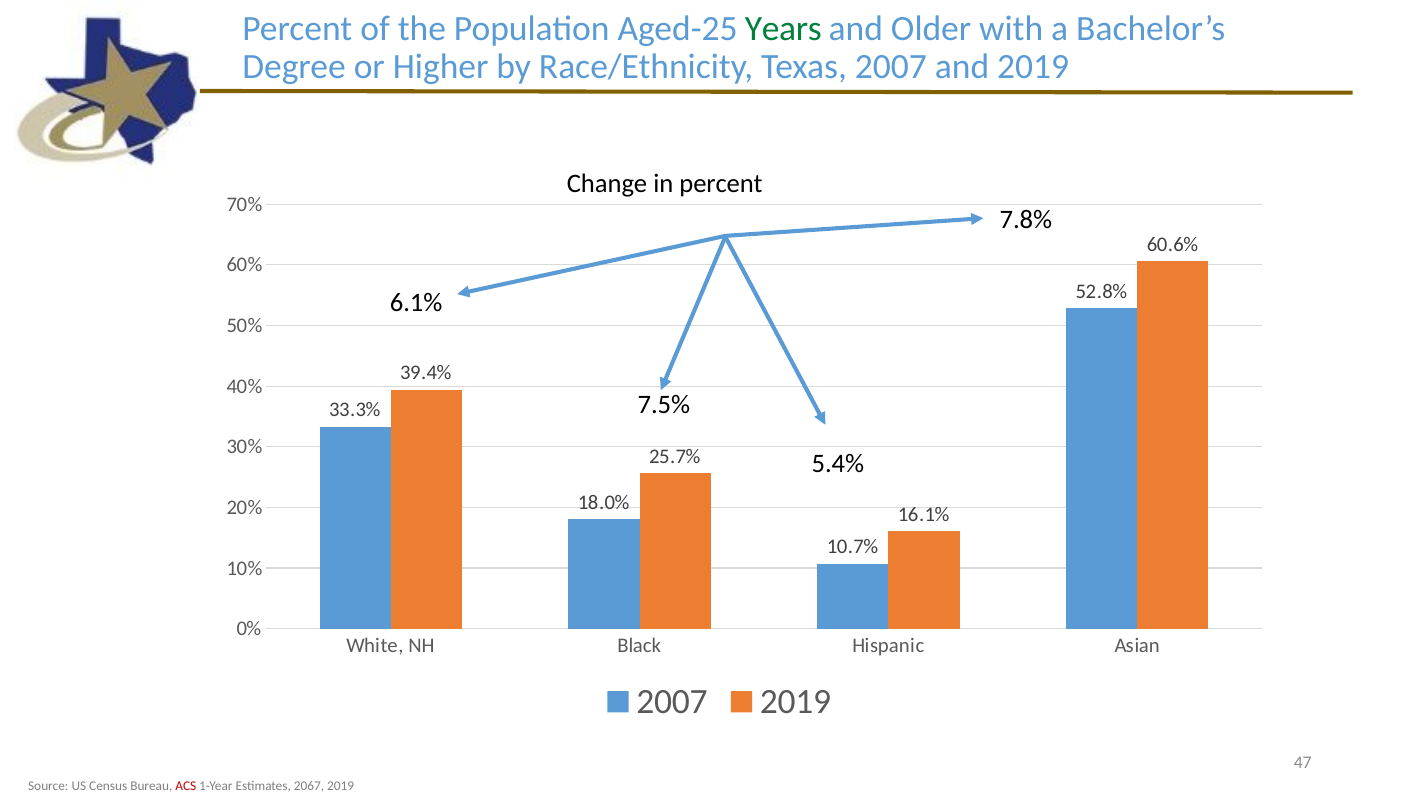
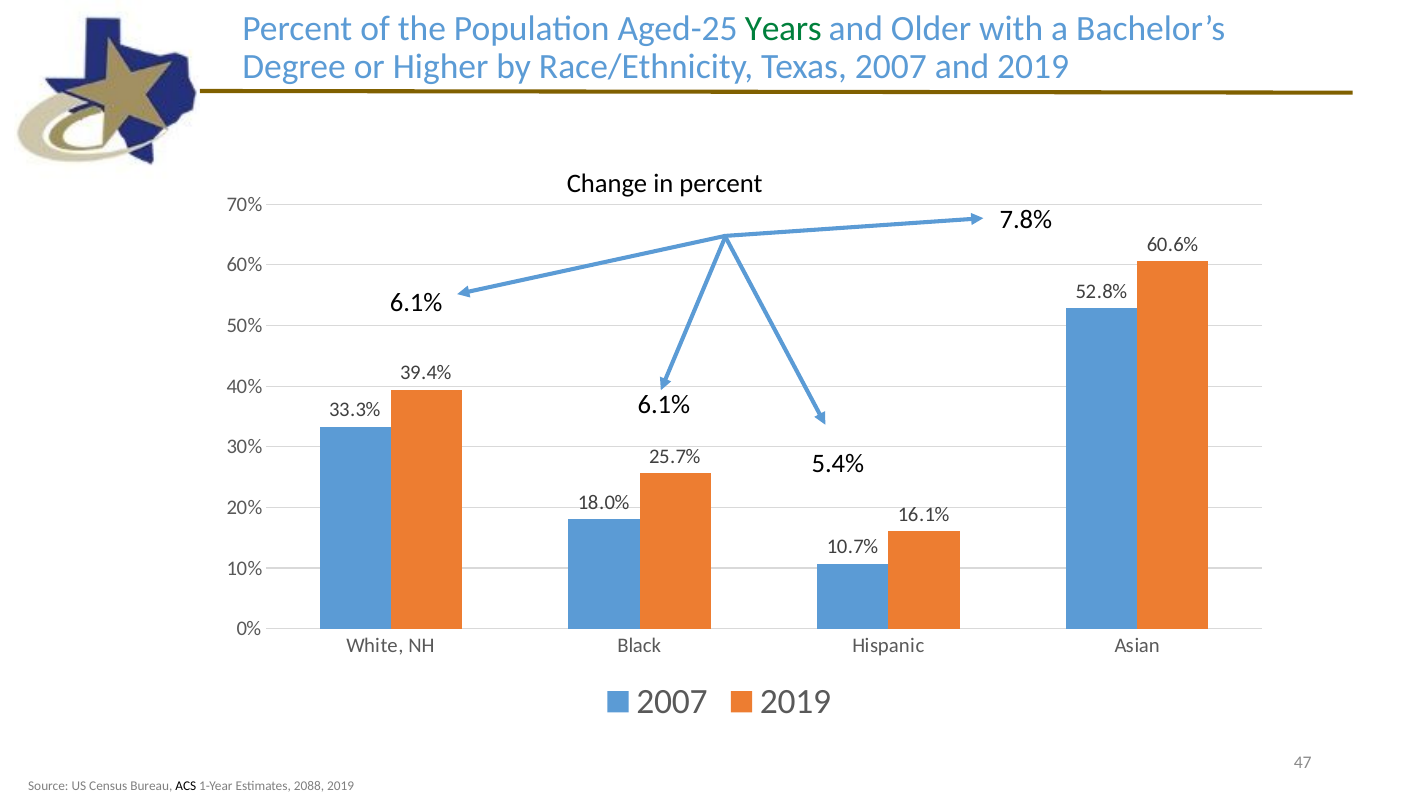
7.5%: 7.5% -> 6.1% (664, 405)
ACS colour: red -> black (186, 786)
2067: 2067 -> 2088 (309, 786)
